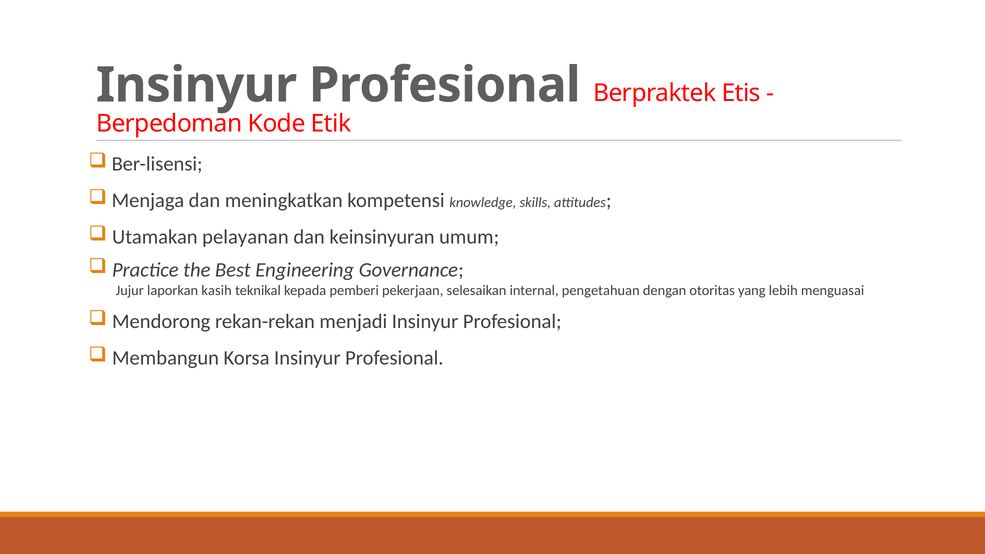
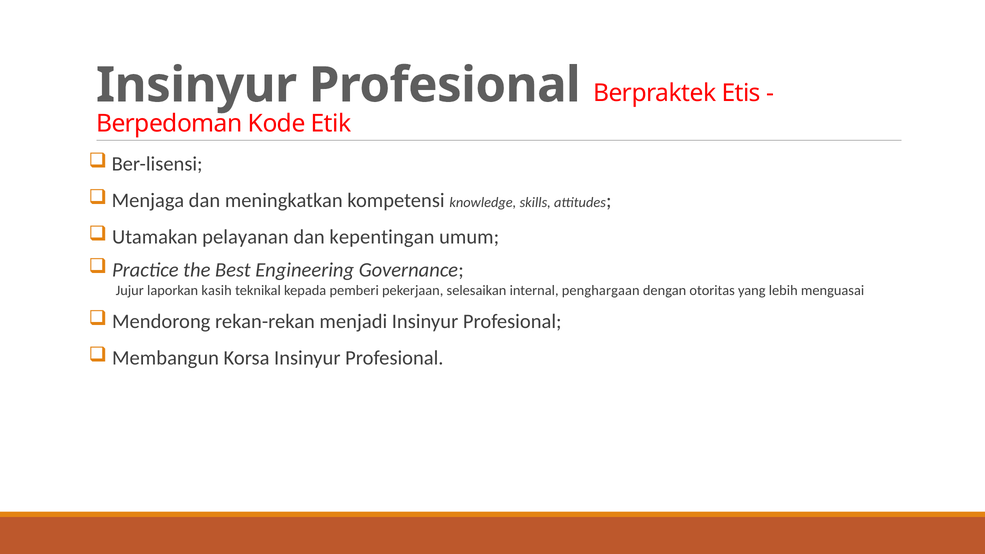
keinsinyuran: keinsinyuran -> kepentingan (382, 237)
pengetahuan: pengetahuan -> penghargaan (601, 291)
